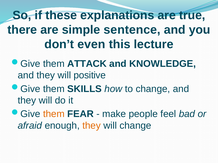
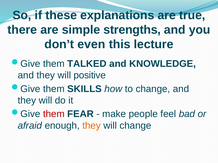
sentence: sentence -> strengths (132, 30)
ATTACK: ATTACK -> TALKED (87, 64)
them colour: orange -> red (54, 114)
